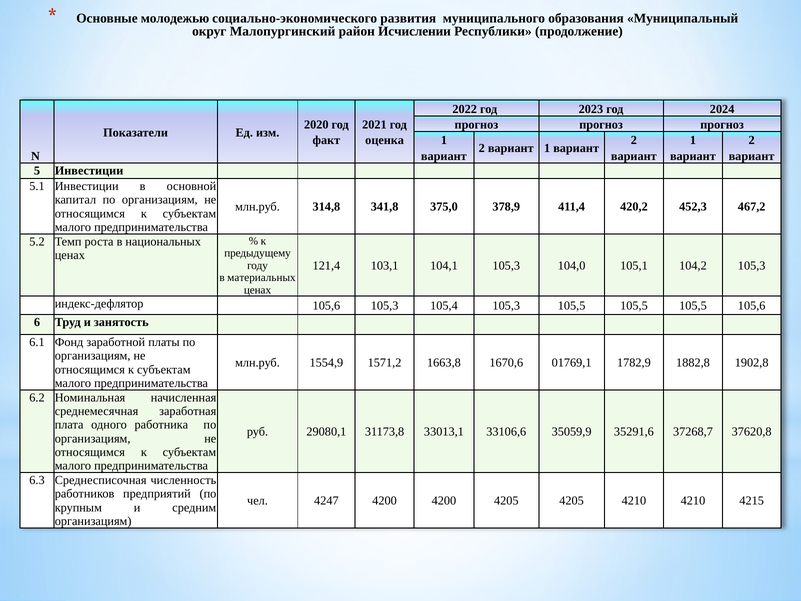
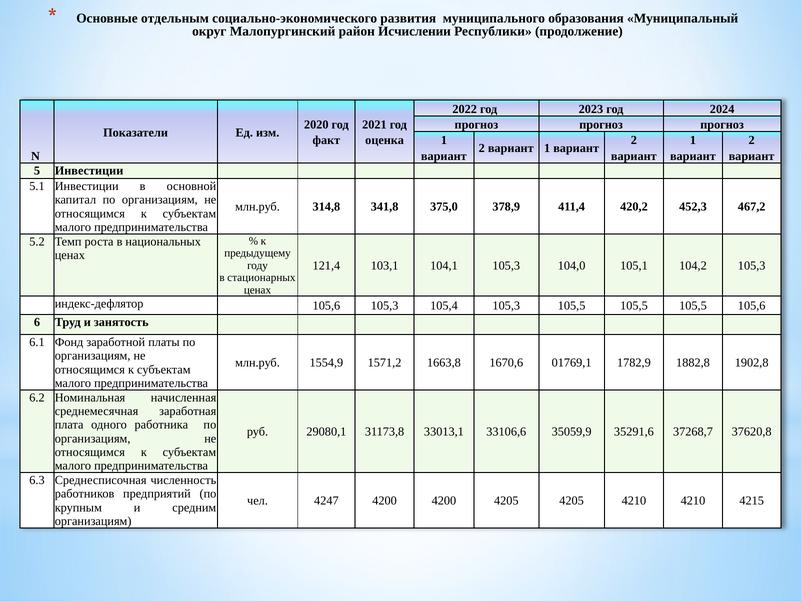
молодежью: молодежью -> отдельным (175, 18)
материальных: материальных -> стационарных (261, 278)
